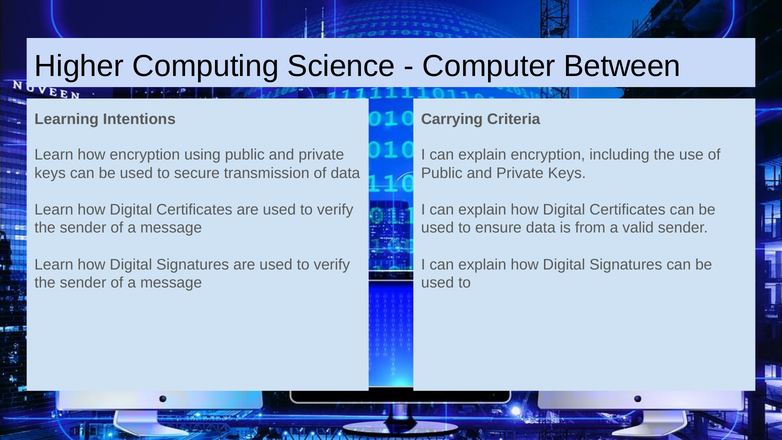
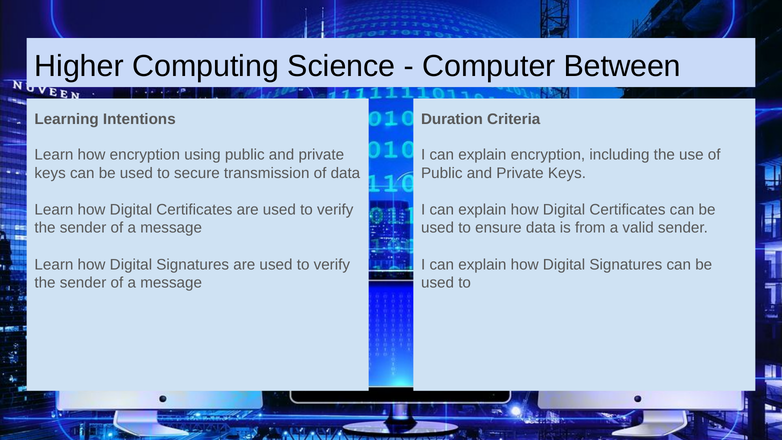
Carrying: Carrying -> Duration (452, 119)
